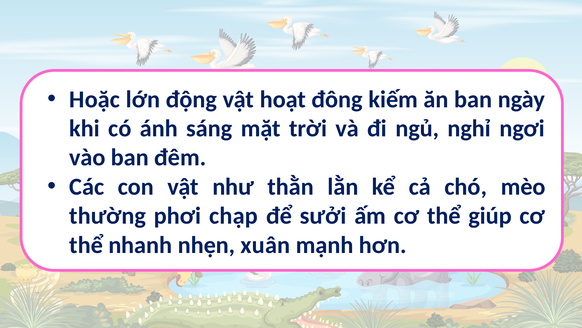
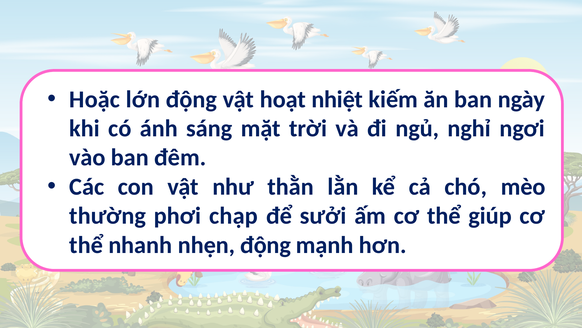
đông: đông -> nhiệt (337, 99)
nhẹn xuân: xuân -> động (266, 245)
